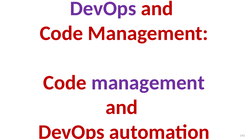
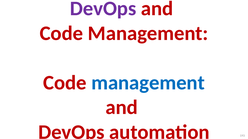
management colour: purple -> blue (148, 83)
